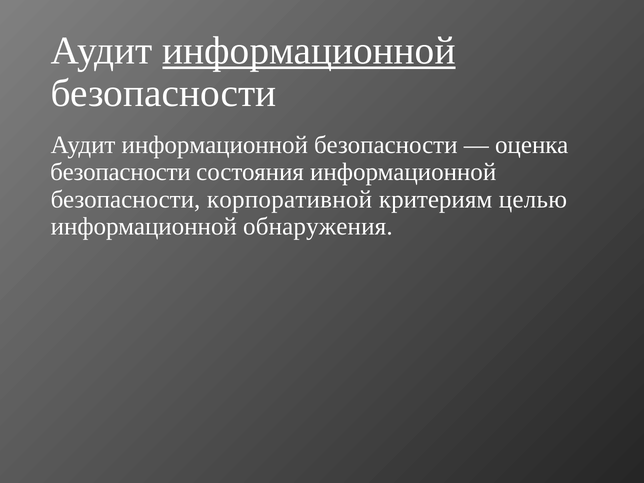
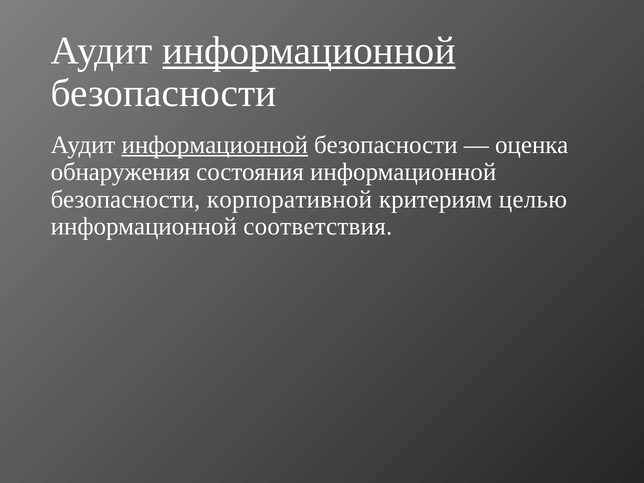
информационной underline: none -> present (215, 145)
безопасности: безопасности -> обнаружения (120, 172)
обнаружения: обнаружения -> соответствия (318, 226)
